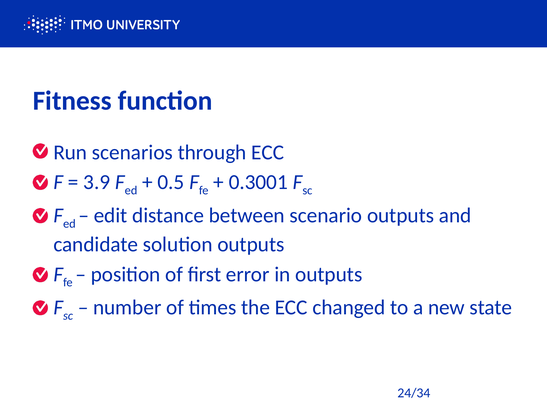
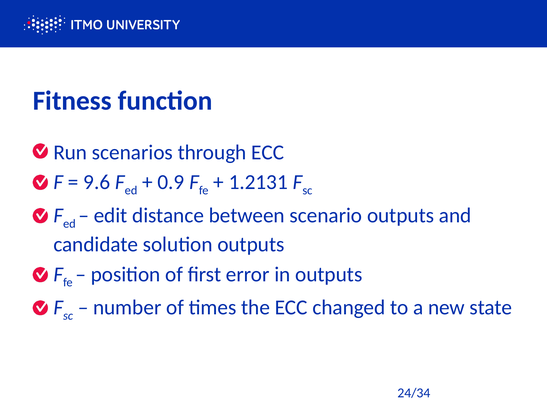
3.9: 3.9 -> 9.6 (97, 182)
0.5: 0.5 -> 0.9 (171, 182)
0.3001: 0.3001 -> 1.2131 (258, 182)
